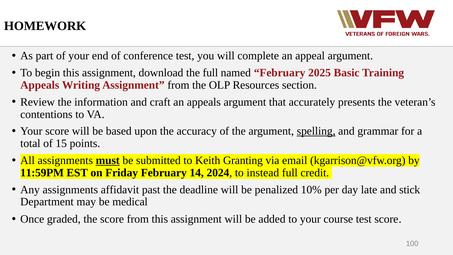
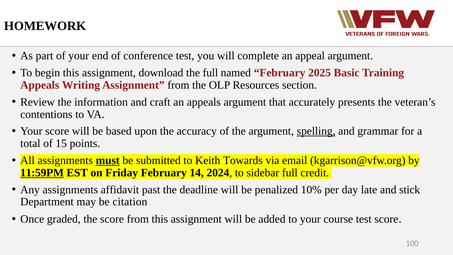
Granting: Granting -> Towards (243, 160)
11:59PM underline: none -> present (42, 173)
instead: instead -> sidebar (263, 173)
medical: medical -> citation (130, 202)
